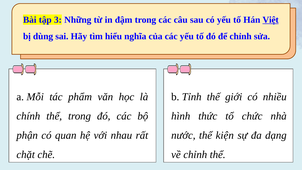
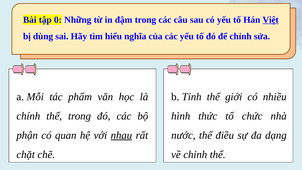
3: 3 -> 0 (58, 20)
nhau underline: none -> present (121, 135)
kiện: kiện -> điều (225, 135)
